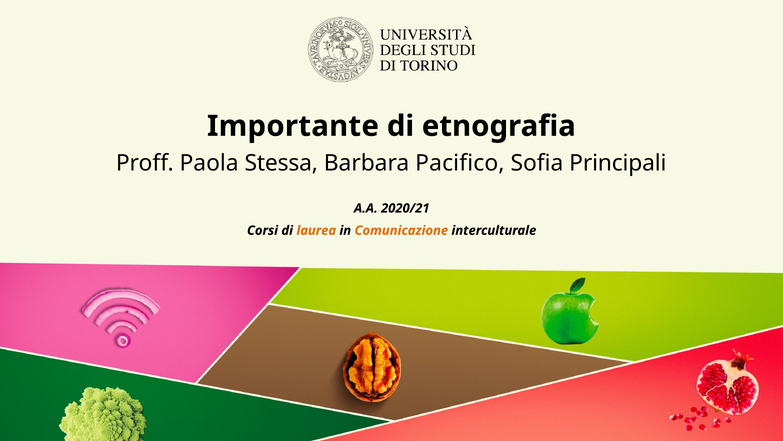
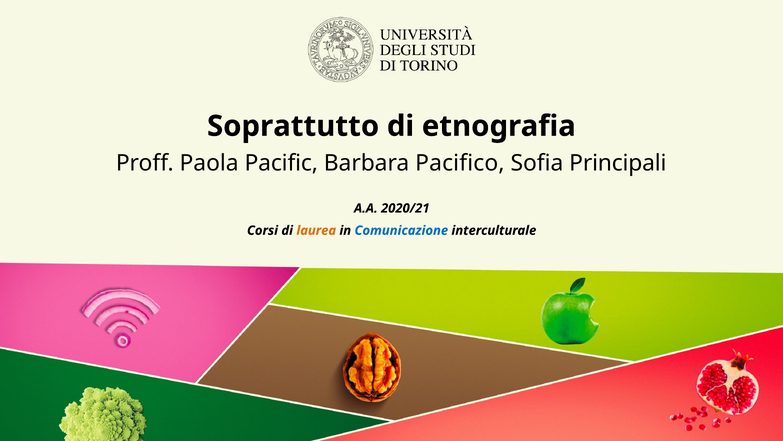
Importante: Importante -> Soprattutto (293, 126)
Stessa: Stessa -> Pacific (281, 163)
Comunicazione colour: orange -> blue (401, 230)
